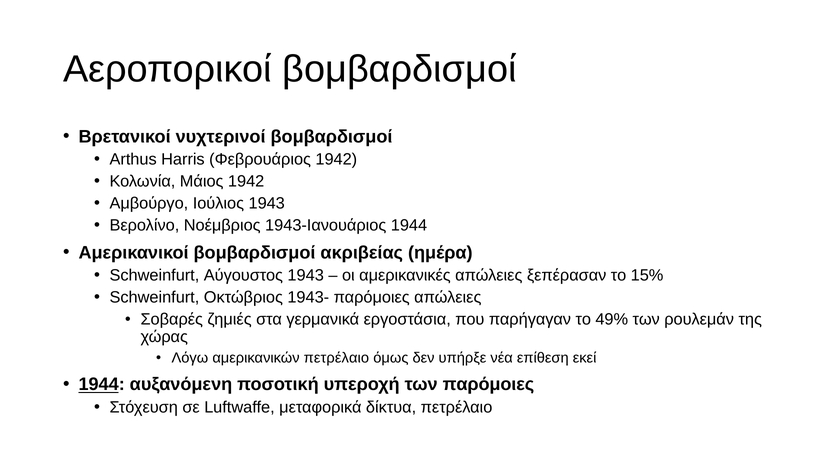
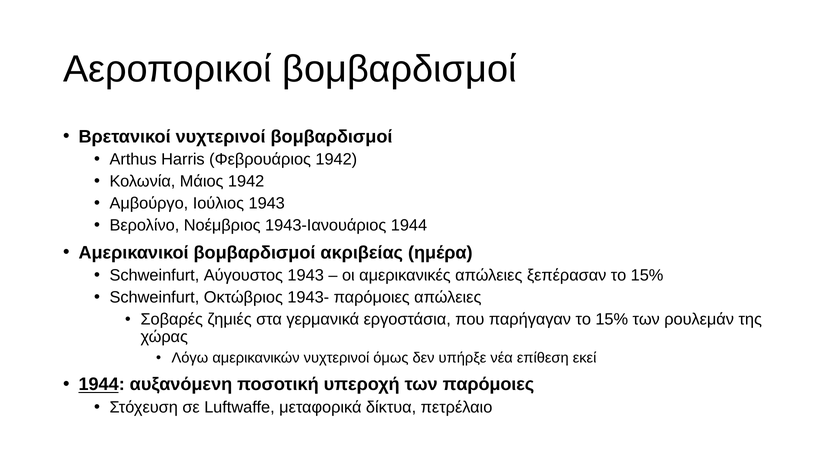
παρήγαγαν το 49%: 49% -> 15% (612, 320)
αμερικανικών πετρέλαιο: πετρέλαιο -> νυχτερινοί (337, 358)
